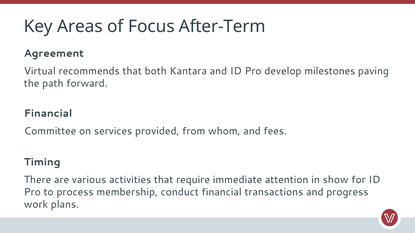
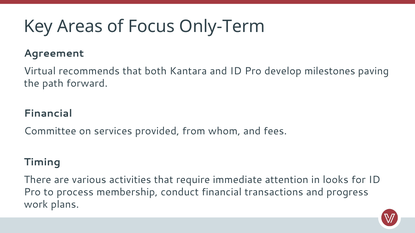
After-Term: After-Term -> Only-Term (222, 27)
show: show -> looks (336, 180)
